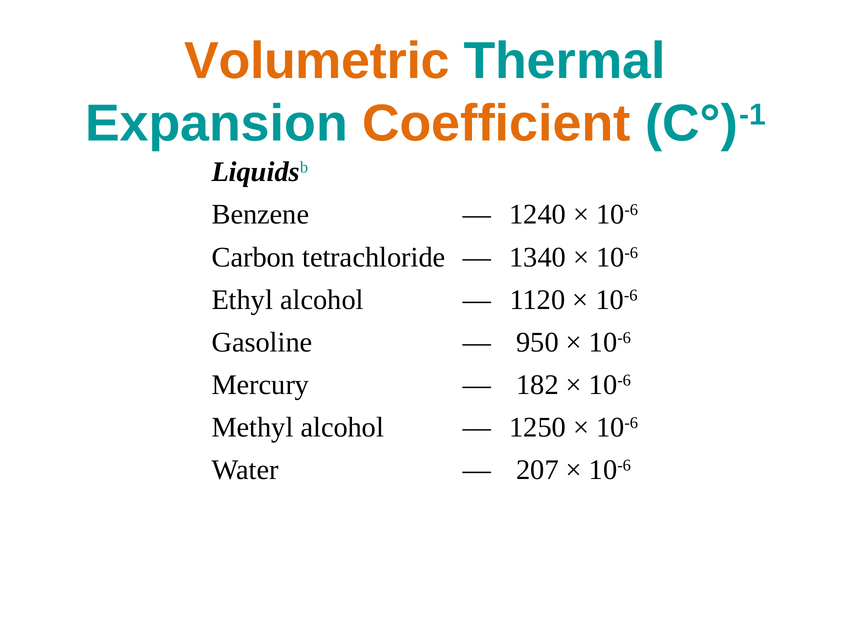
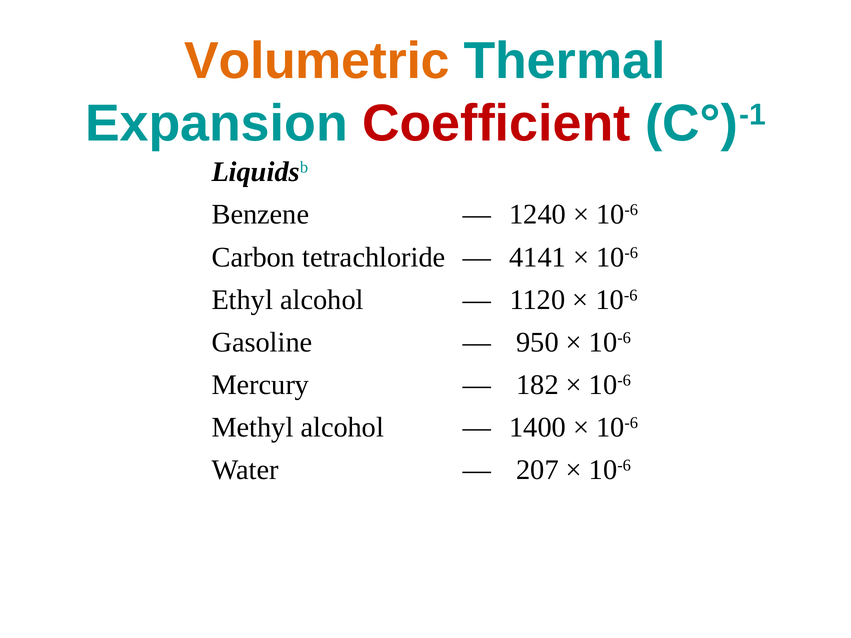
Coefficient colour: orange -> red (496, 123)
1340: 1340 -> 4141 (538, 257)
1250: 1250 -> 1400 (538, 427)
